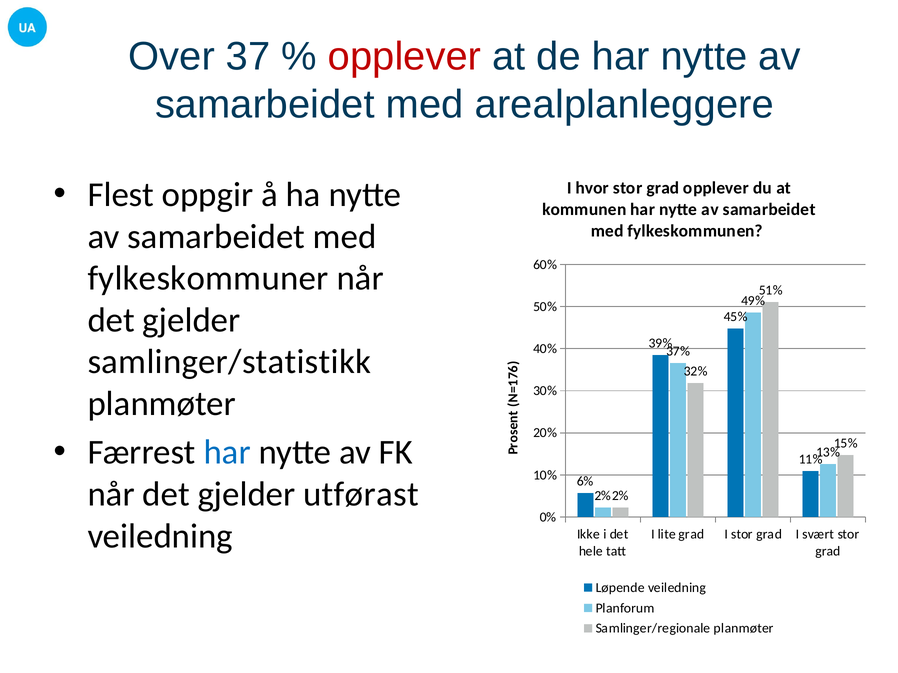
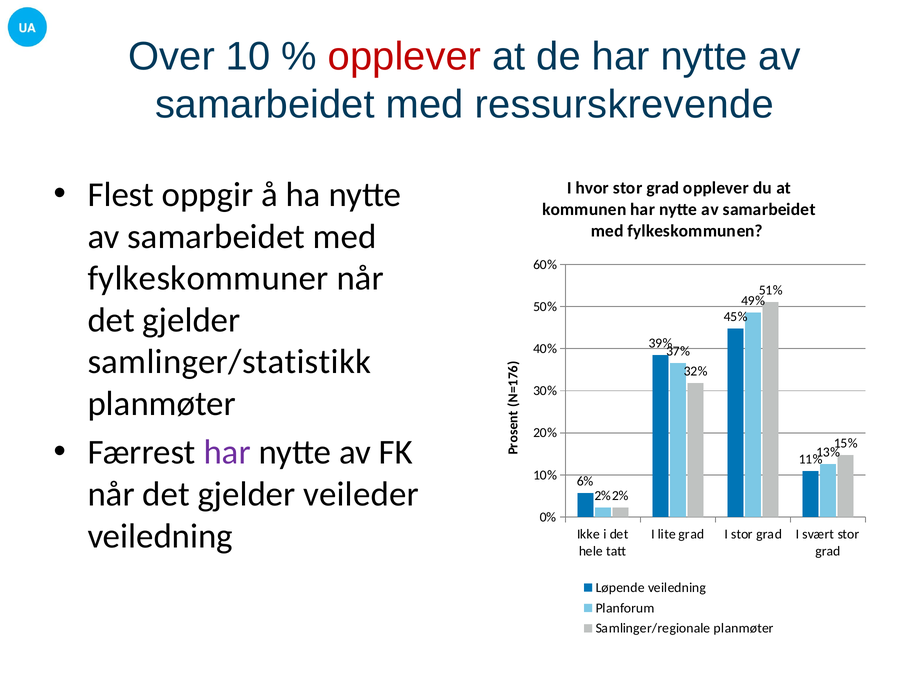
37: 37 -> 10 (248, 57)
arealplanleggere: arealplanleggere -> ressurskrevende (624, 105)
har colour: blue -> purple (227, 453)
utførast: utførast -> veileder (361, 495)
